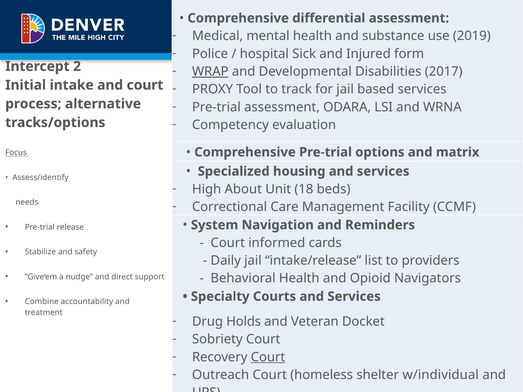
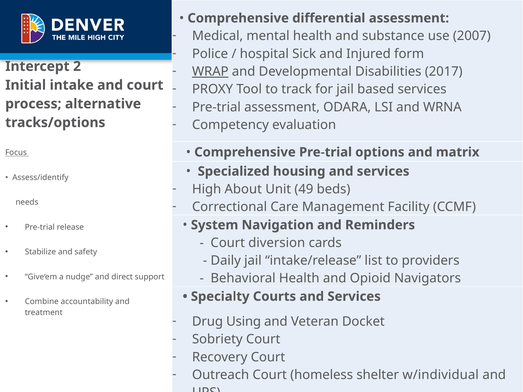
2019: 2019 -> 2007 (472, 36)
18: 18 -> 49 (304, 189)
informed: informed -> diversion (277, 243)
Holds: Holds -> Using (244, 322)
Court underline: present -> none (268, 357)
